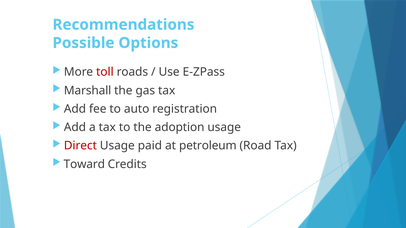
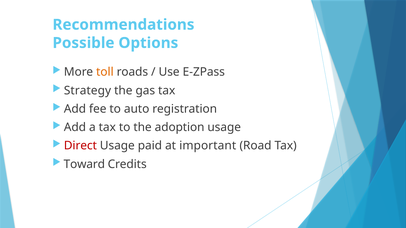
toll colour: red -> orange (105, 72)
Marshall: Marshall -> Strategy (87, 91)
petroleum: petroleum -> important (208, 146)
